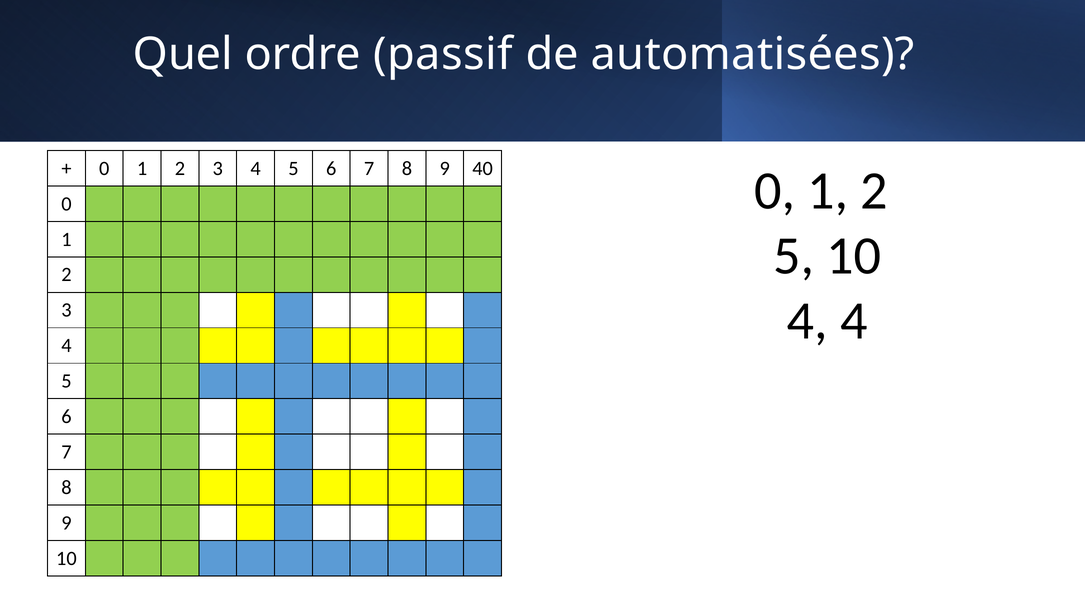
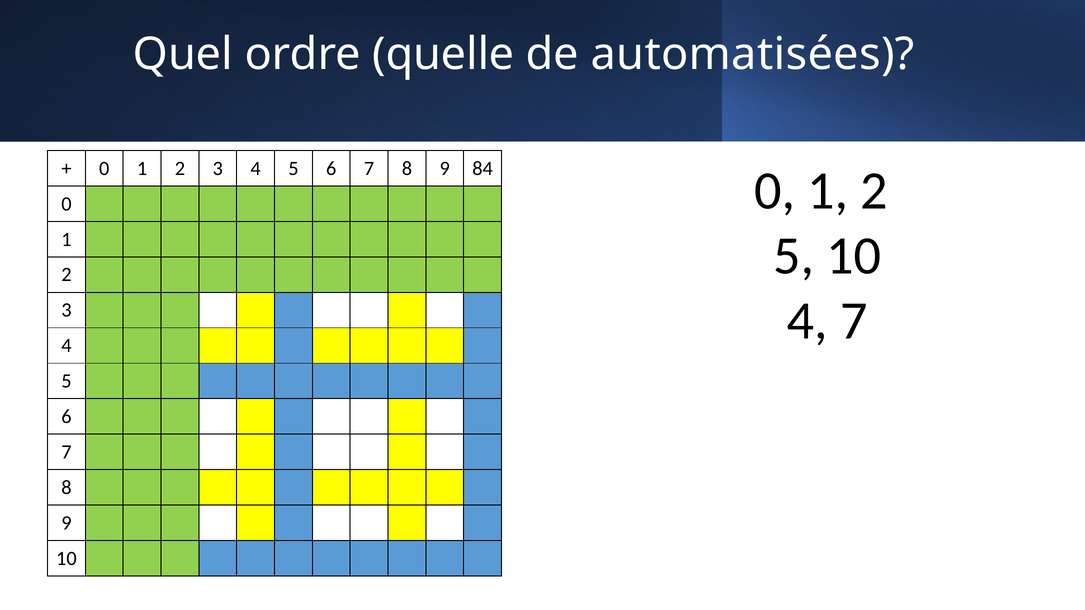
passif: passif -> quelle (443, 54)
40: 40 -> 84 (483, 168)
4 4: 4 -> 7 (854, 321)
